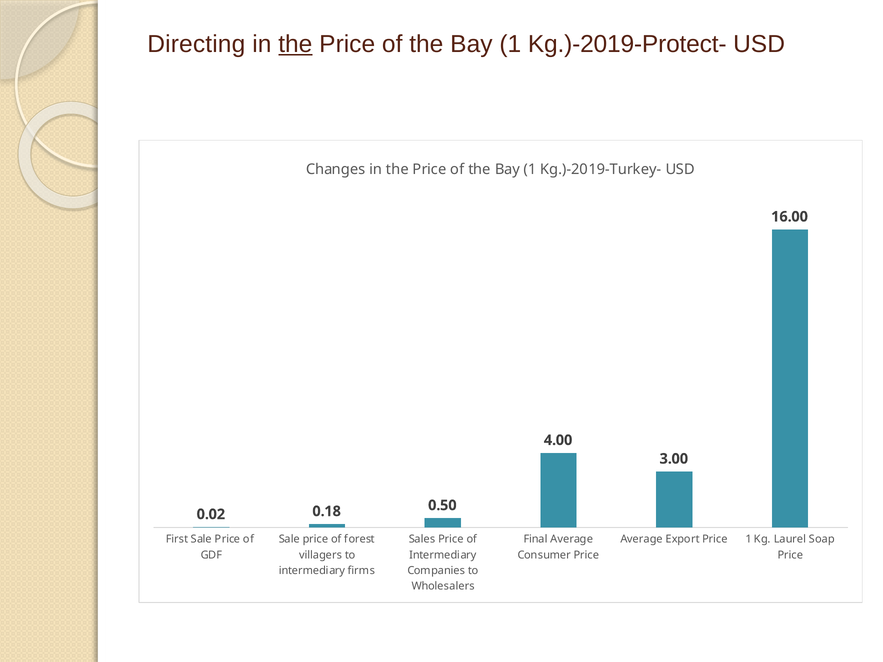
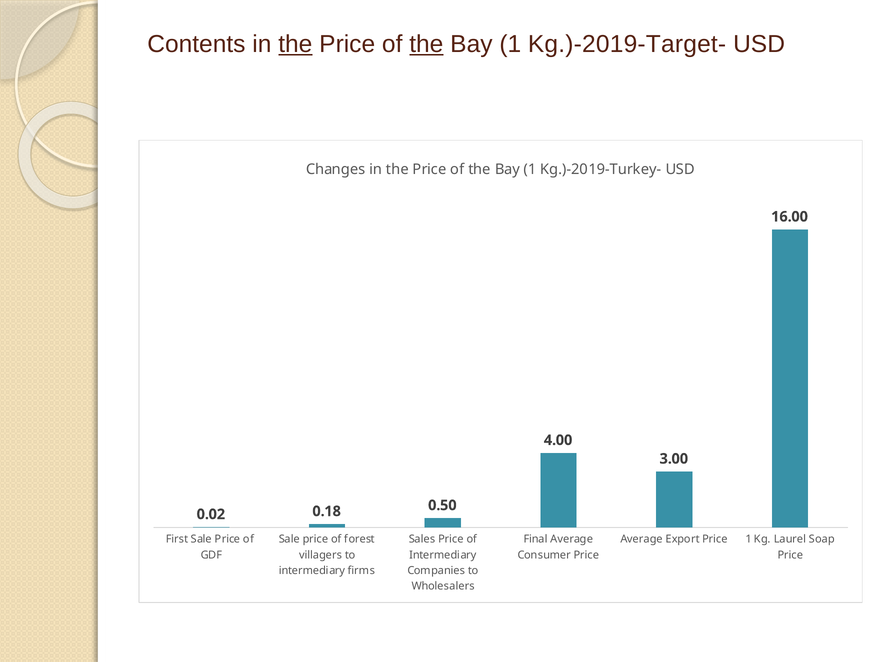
Directing: Directing -> Contents (196, 44)
the underline: none -> present (426, 44)
Kg.)-2019-Protect-: Kg.)-2019-Protect- -> Kg.)-2019-Target- (627, 44)
